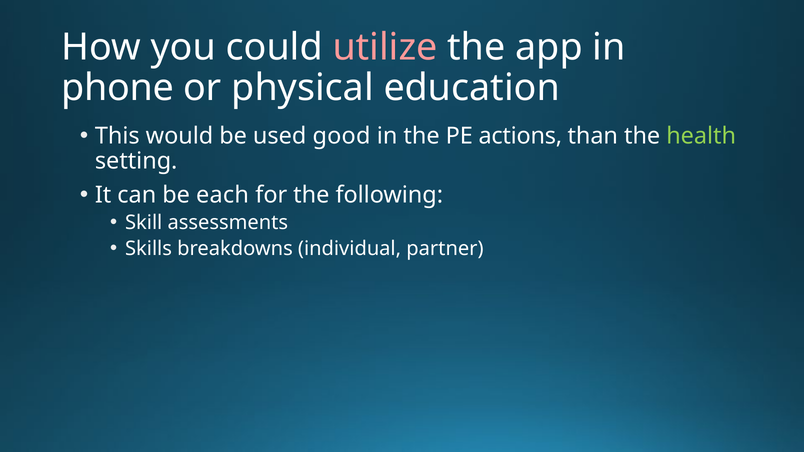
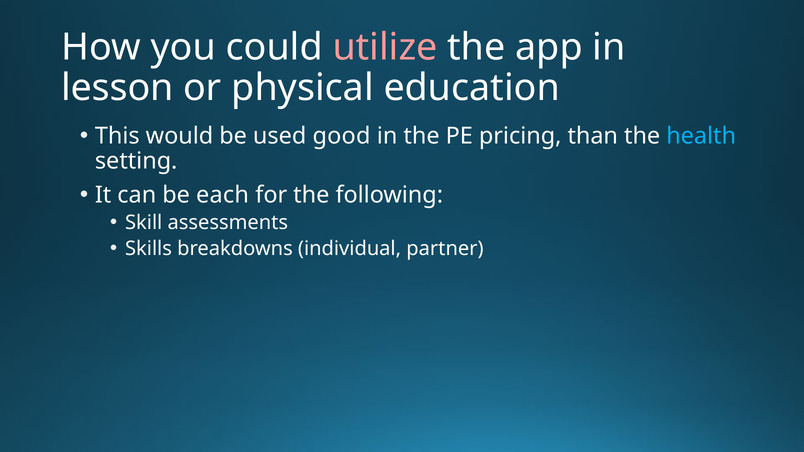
phone: phone -> lesson (117, 88)
actions: actions -> pricing (520, 136)
health colour: light green -> light blue (701, 136)
